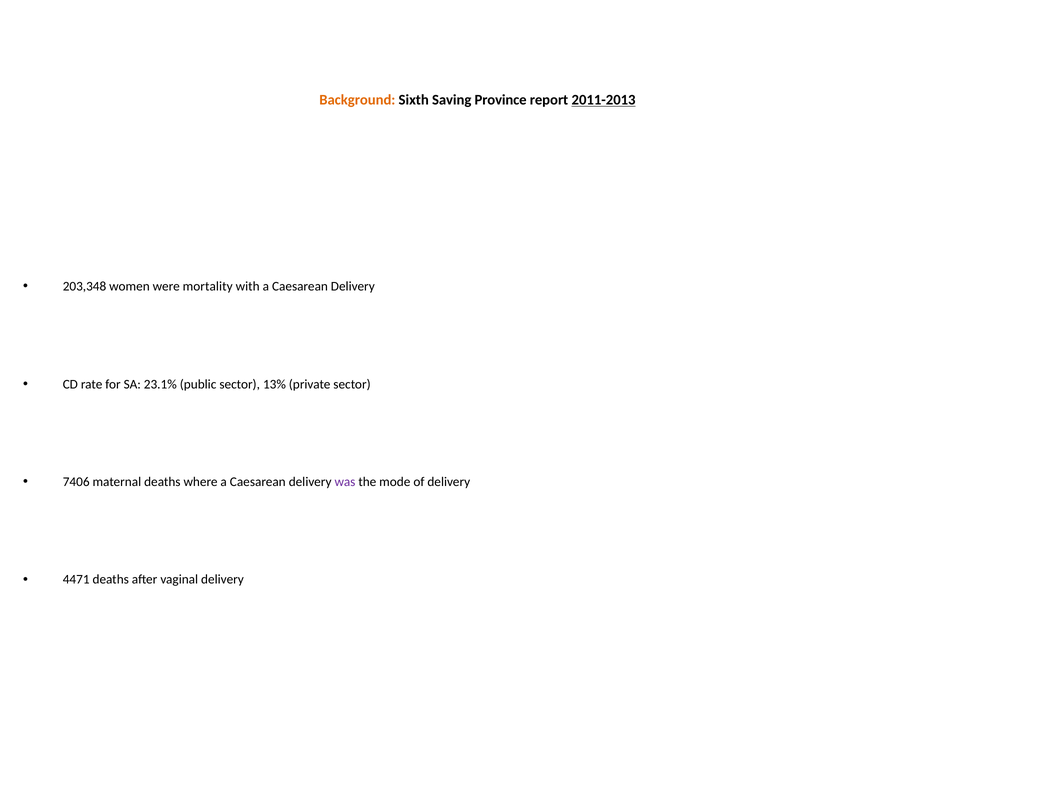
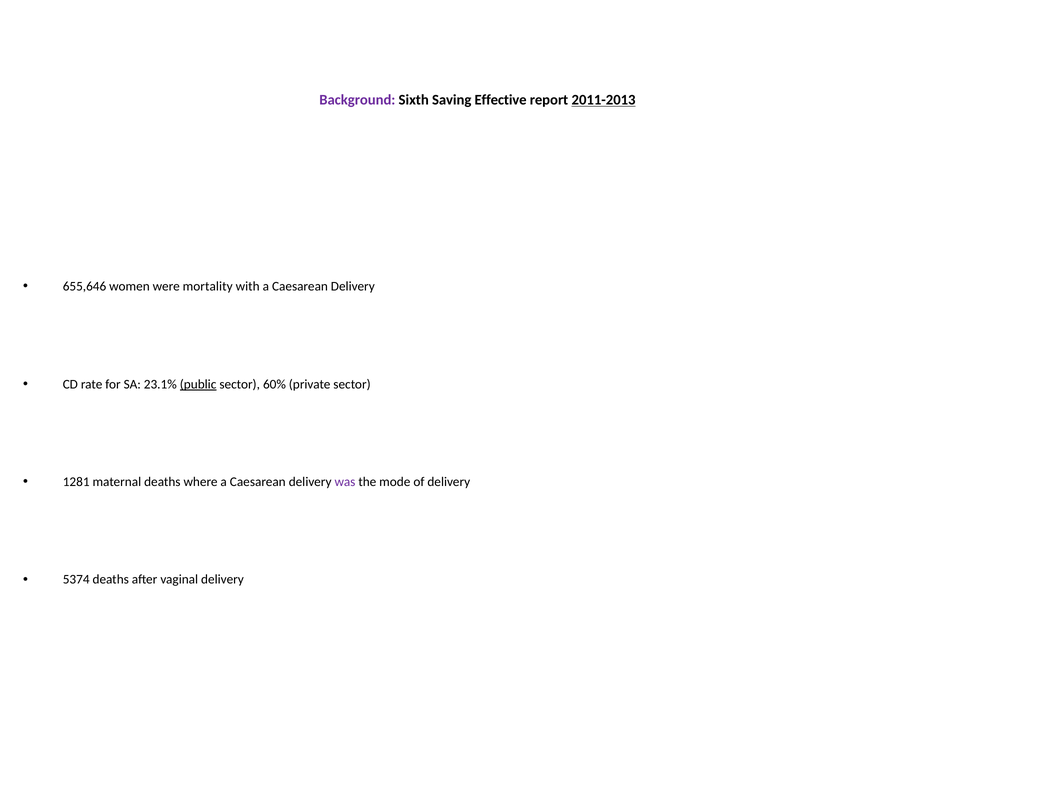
Background colour: orange -> purple (357, 100)
Province: Province -> Effective (501, 100)
203,348: 203,348 -> 655,646 (85, 287)
public underline: none -> present (198, 384)
13%: 13% -> 60% (274, 384)
7406: 7406 -> 1281 (76, 482)
4471: 4471 -> 5374 (76, 580)
